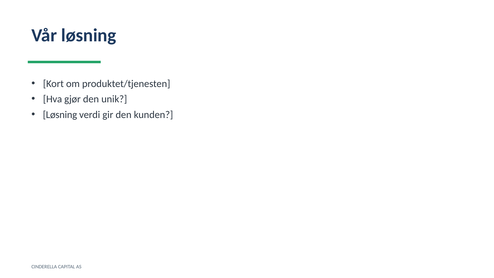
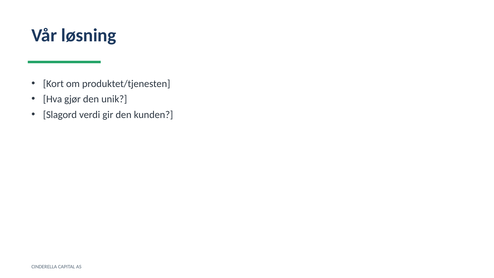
Løsning: Løsning -> Slagord (60, 115)
